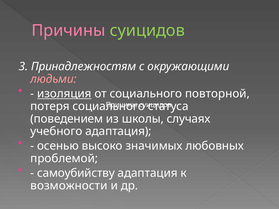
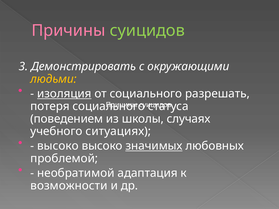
Принадлежностям: Принадлежностям -> Демонстрировать (84, 67)
людьми colour: pink -> yellow (54, 79)
повторной: повторной -> разрешать (217, 94)
учебного адаптация: адаптация -> ситуациях (118, 131)
осенью: осенью -> высоко (58, 146)
значимых underline: none -> present (154, 146)
самоубийству: самоубийству -> необратимой (76, 173)
